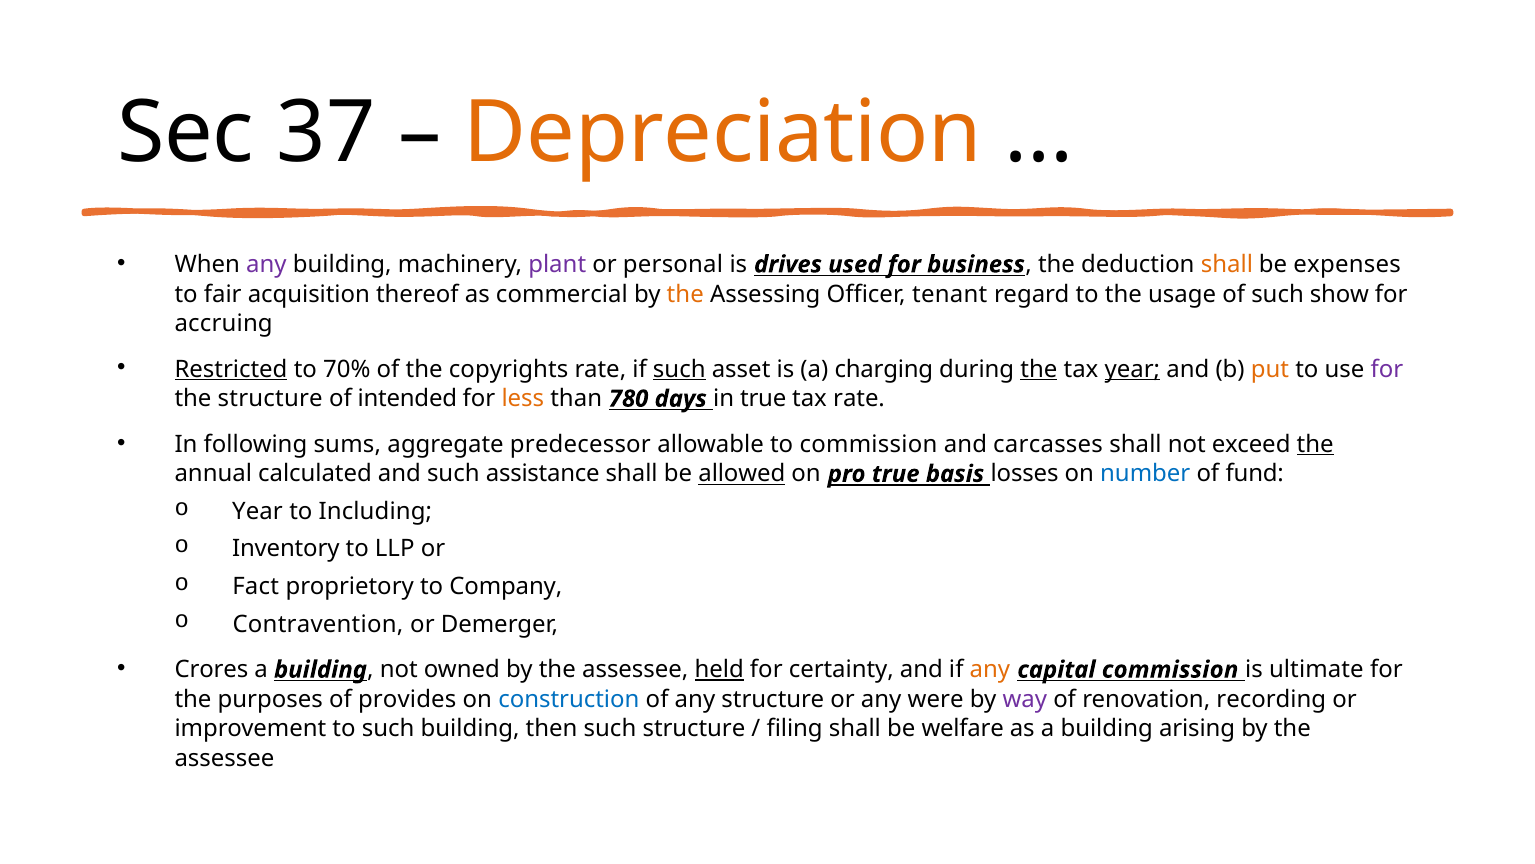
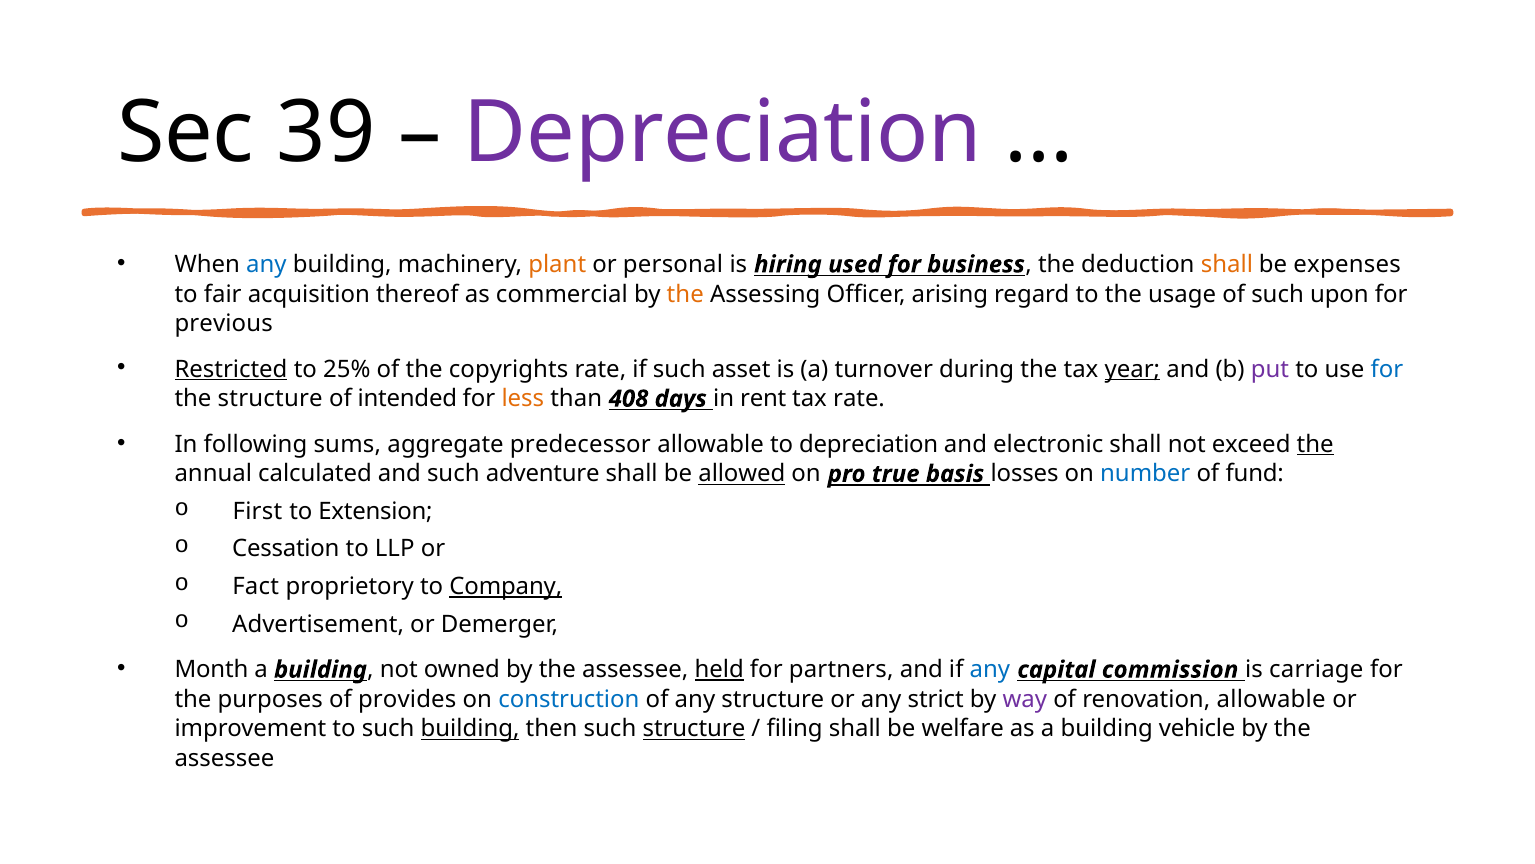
37: 37 -> 39 (326, 133)
Depreciation colour: orange -> purple (723, 133)
any colour: purple -> blue (266, 264)
plant colour: purple -> orange (557, 264)
drives: drives -> hiring (788, 264)
tenant: tenant -> arising (950, 294)
show: show -> upon (1339, 294)
accruing: accruing -> previous (224, 323)
70%: 70% -> 25% (347, 369)
such underline: present -> none (679, 369)
charging: charging -> turnover (884, 369)
the underline: present -> none (1039, 369)
put colour: orange -> purple (1270, 369)
for colour: purple -> blue (1387, 369)
780: 780 -> 408 (629, 399)
in true: true -> rent (763, 399)
to commission: commission -> depreciation (869, 444)
carcasses: carcasses -> electronic (1048, 444)
assistance: assistance -> adventure (543, 474)
Year: Year -> First (257, 511)
Including: Including -> Extension (376, 511)
Inventory: Inventory -> Cessation (286, 549)
Company underline: none -> present (506, 586)
Contravention: Contravention -> Advertisement (318, 624)
Crores: Crores -> Month (211, 669)
certainty: certainty -> partners (841, 669)
any colour: orange -> blue (990, 669)
ultimate: ultimate -> carriage (1316, 669)
were: were -> strict (936, 699)
renovation recording: recording -> allowable (1271, 699)
building underline: none -> present (470, 728)
structure underline: none -> present (694, 728)
arising: arising -> vehicle (1197, 728)
